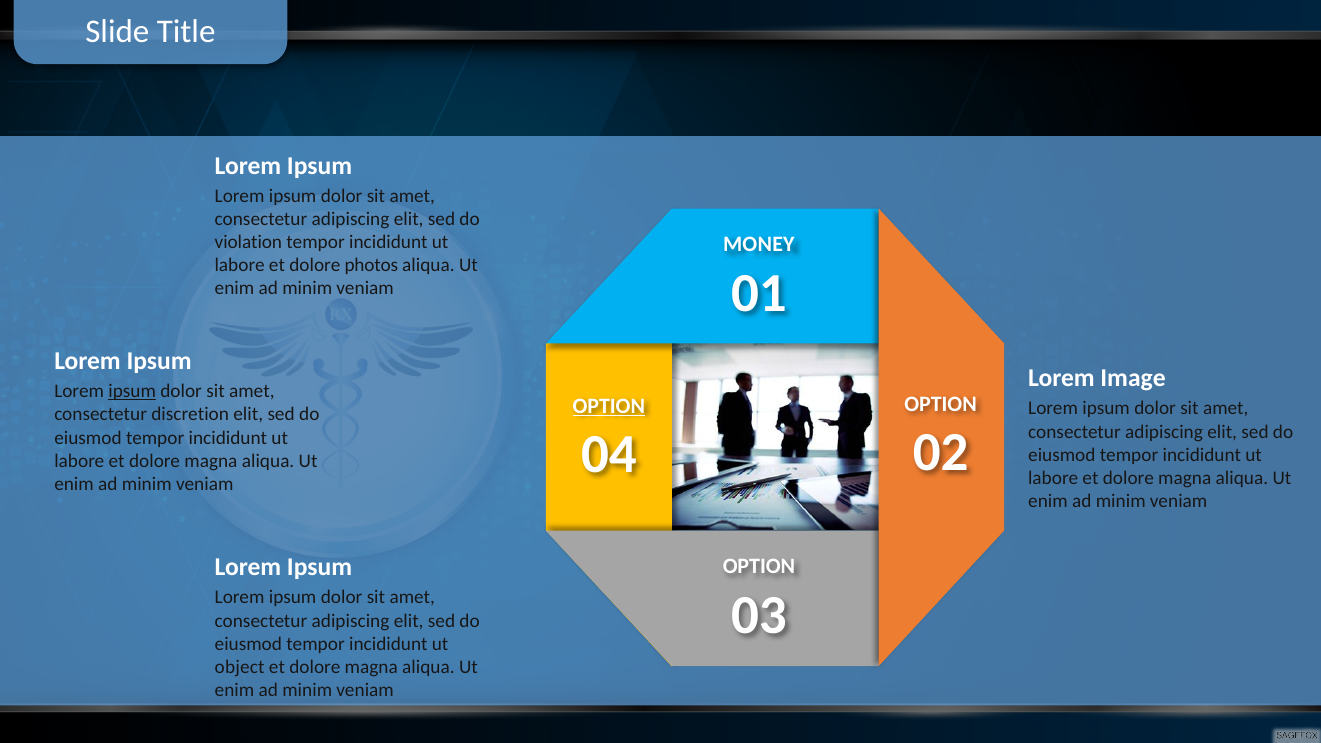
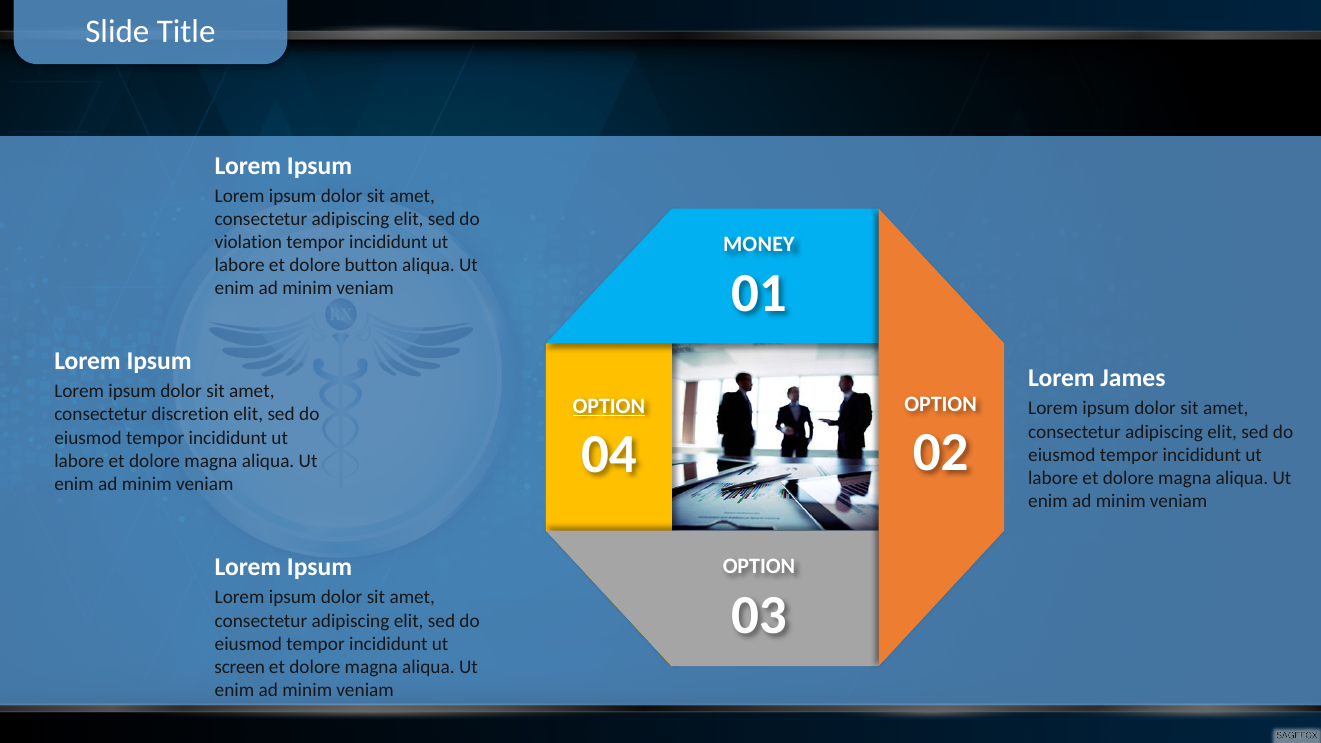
photos: photos -> button (371, 266)
Image: Image -> James (1133, 378)
ipsum underline: present -> none (132, 391)
object: object -> screen (240, 667)
